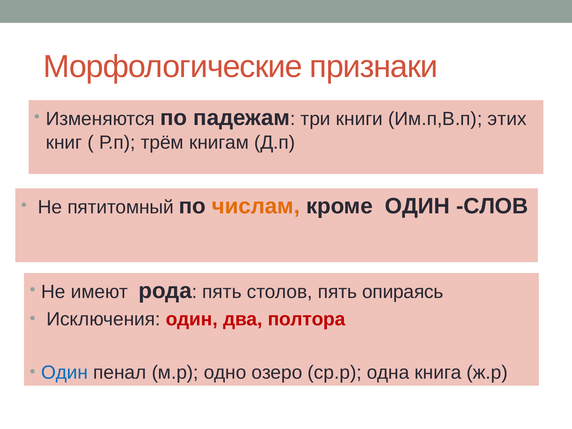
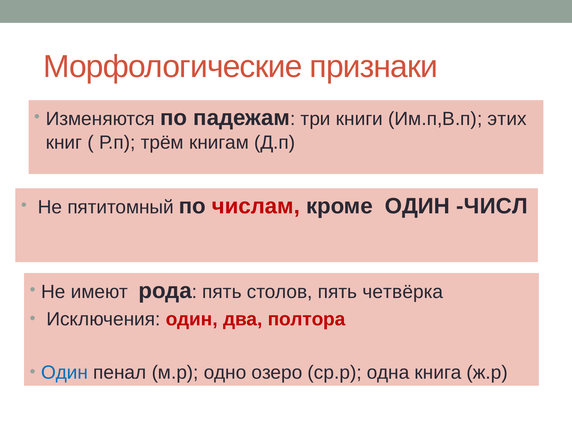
числам colour: orange -> red (256, 206)
СЛОВ: СЛОВ -> ЧИСЛ (492, 206)
опираясь: опираясь -> четвёрка (403, 292)
